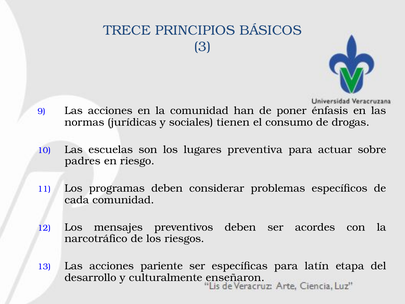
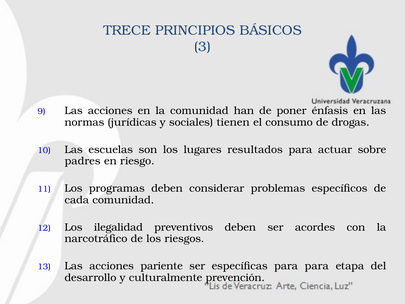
preventiva: preventiva -> resultados (255, 149)
mensajes: mensajes -> ilegalidad (118, 227)
para latín: latín -> para (317, 266)
enseñaron: enseñaron -> prevención (235, 277)
